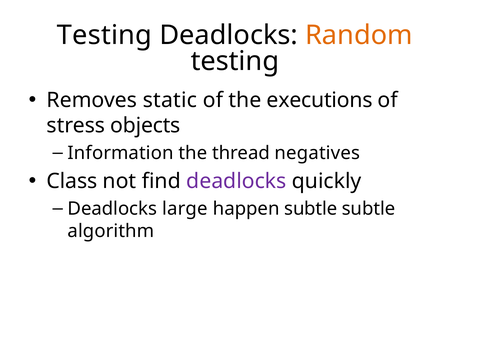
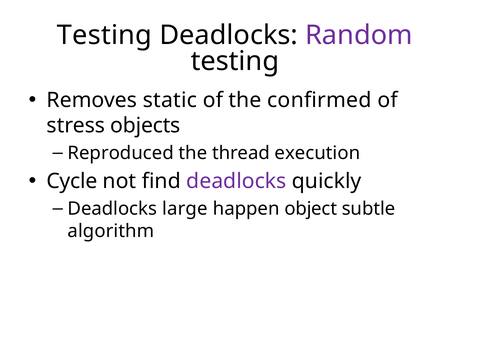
Random colour: orange -> purple (359, 35)
executions: executions -> confirmed (319, 100)
Information: Information -> Reproduced (121, 153)
negatives: negatives -> execution (317, 153)
Class: Class -> Cycle (72, 182)
happen subtle: subtle -> object (311, 209)
